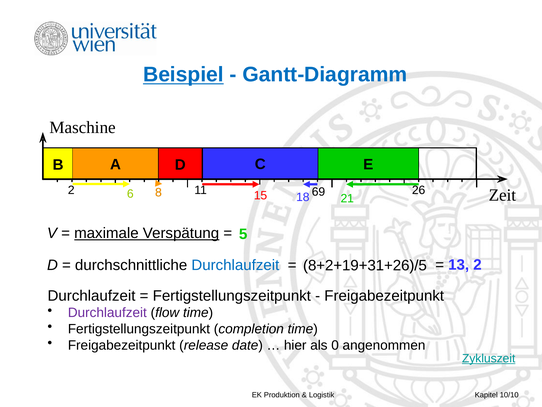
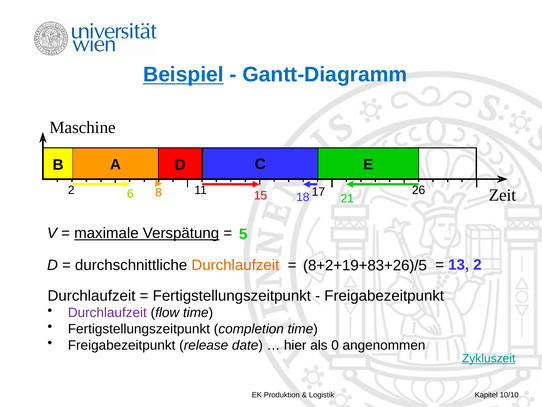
69: 69 -> 17 (318, 192)
Durchlaufzeit colour: blue -> orange (235, 265)
8+2+19+31+26)/5: 8+2+19+31+26)/5 -> 8+2+19+83+26)/5 (365, 265)
